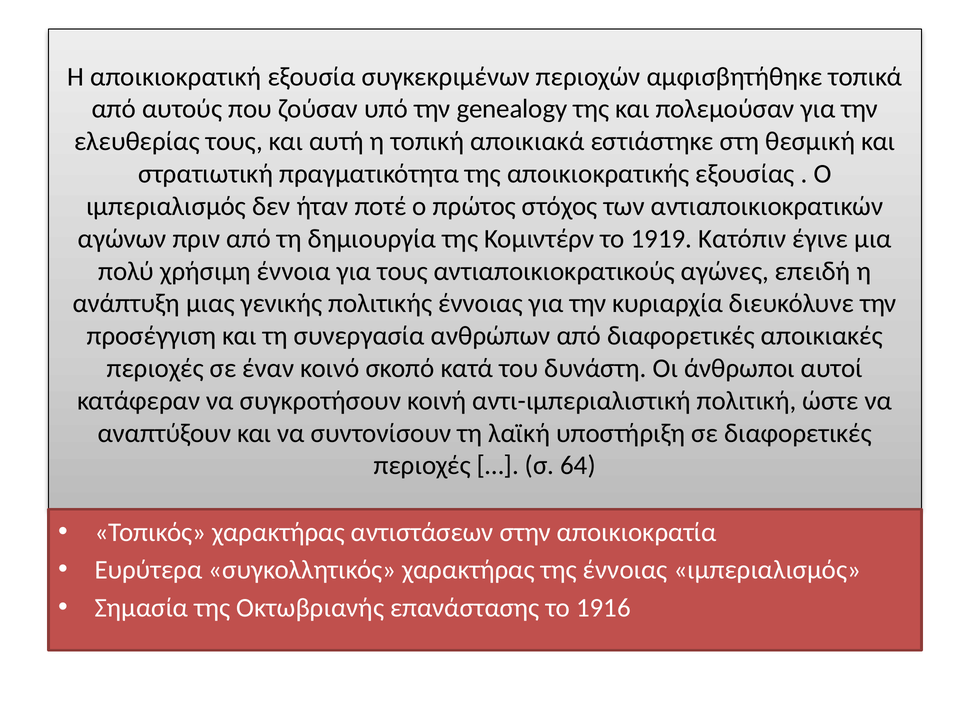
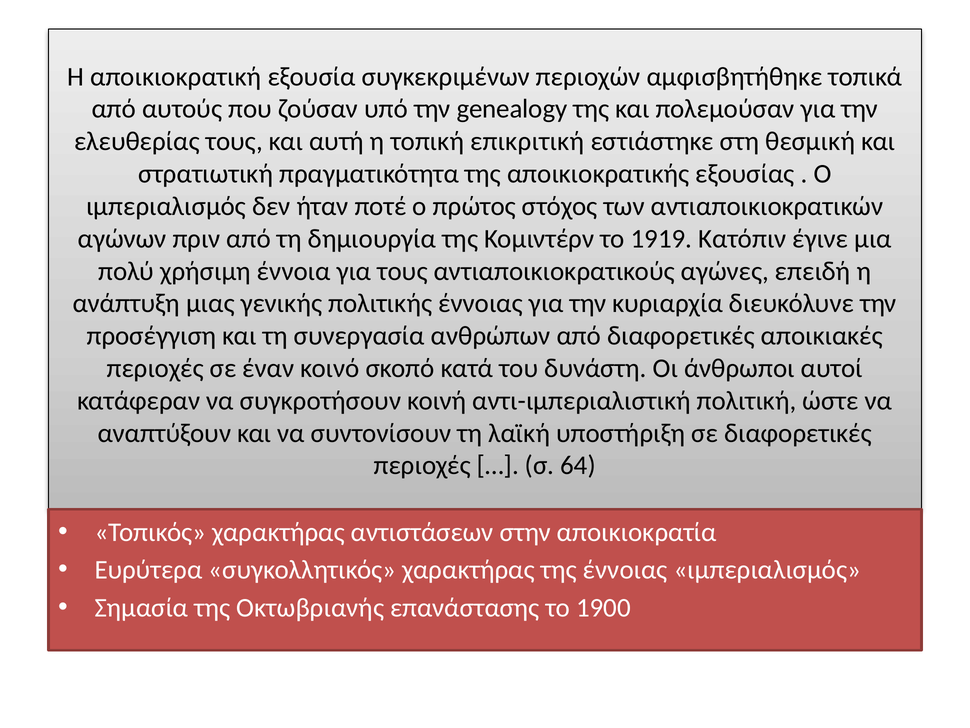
αποικιακά: αποικιακά -> επικριτική (527, 141)
1916: 1916 -> 1900 (603, 607)
